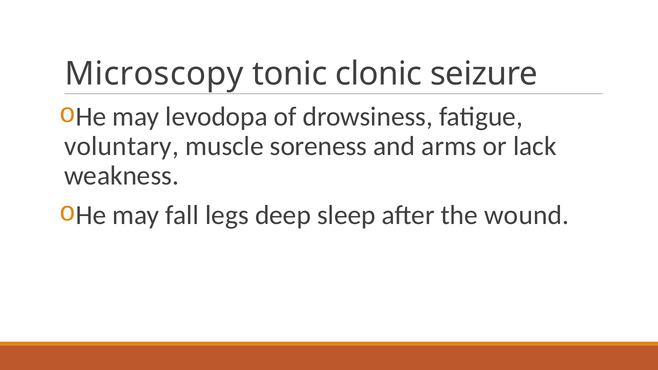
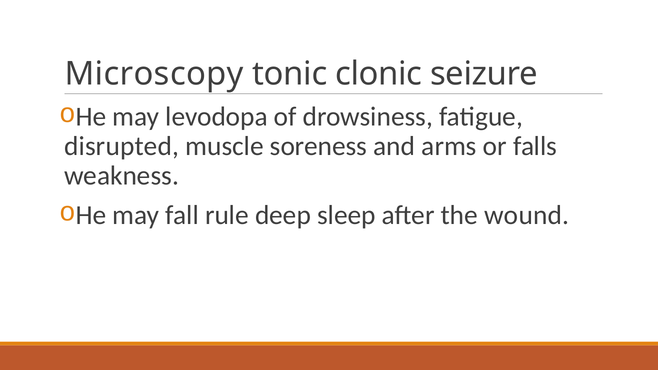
voluntary: voluntary -> disrupted (122, 146)
lack: lack -> falls (535, 146)
legs: legs -> rule (227, 215)
